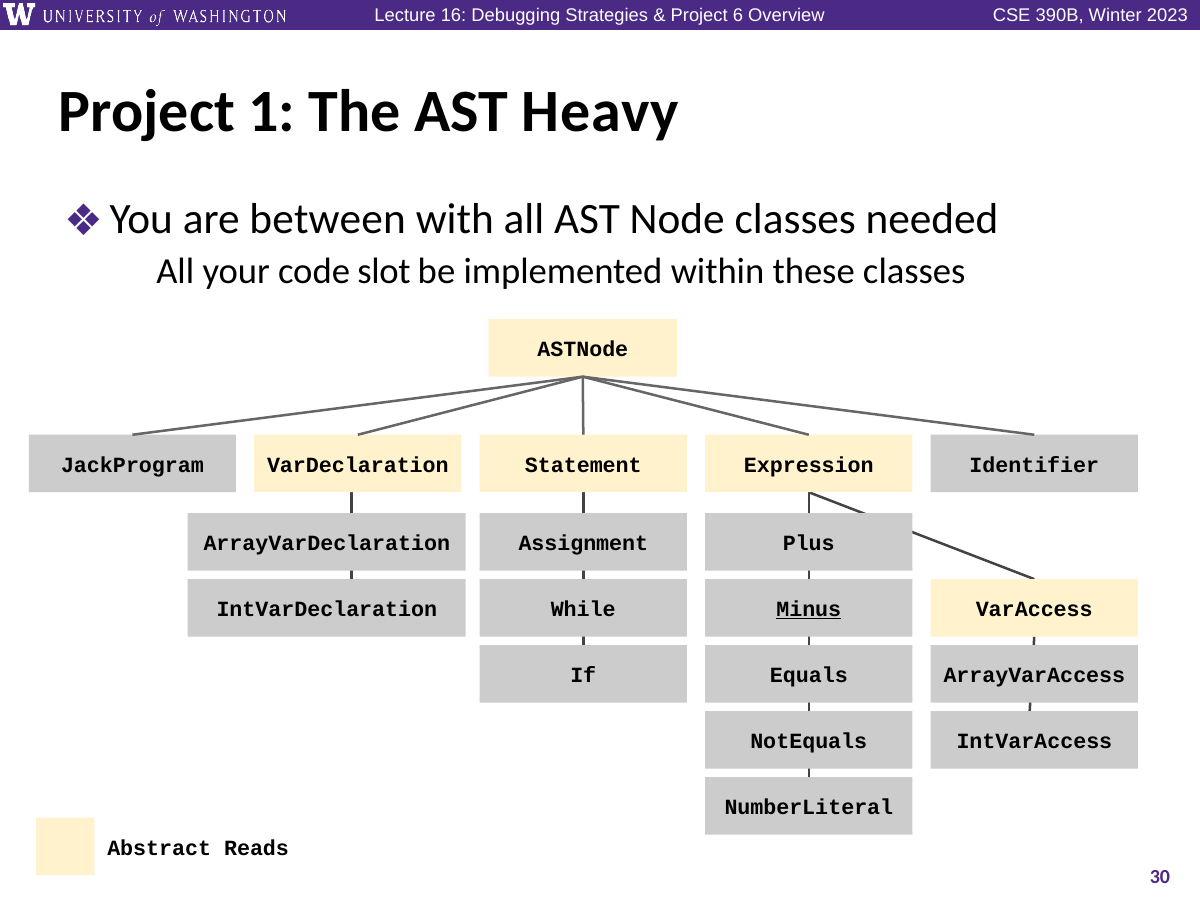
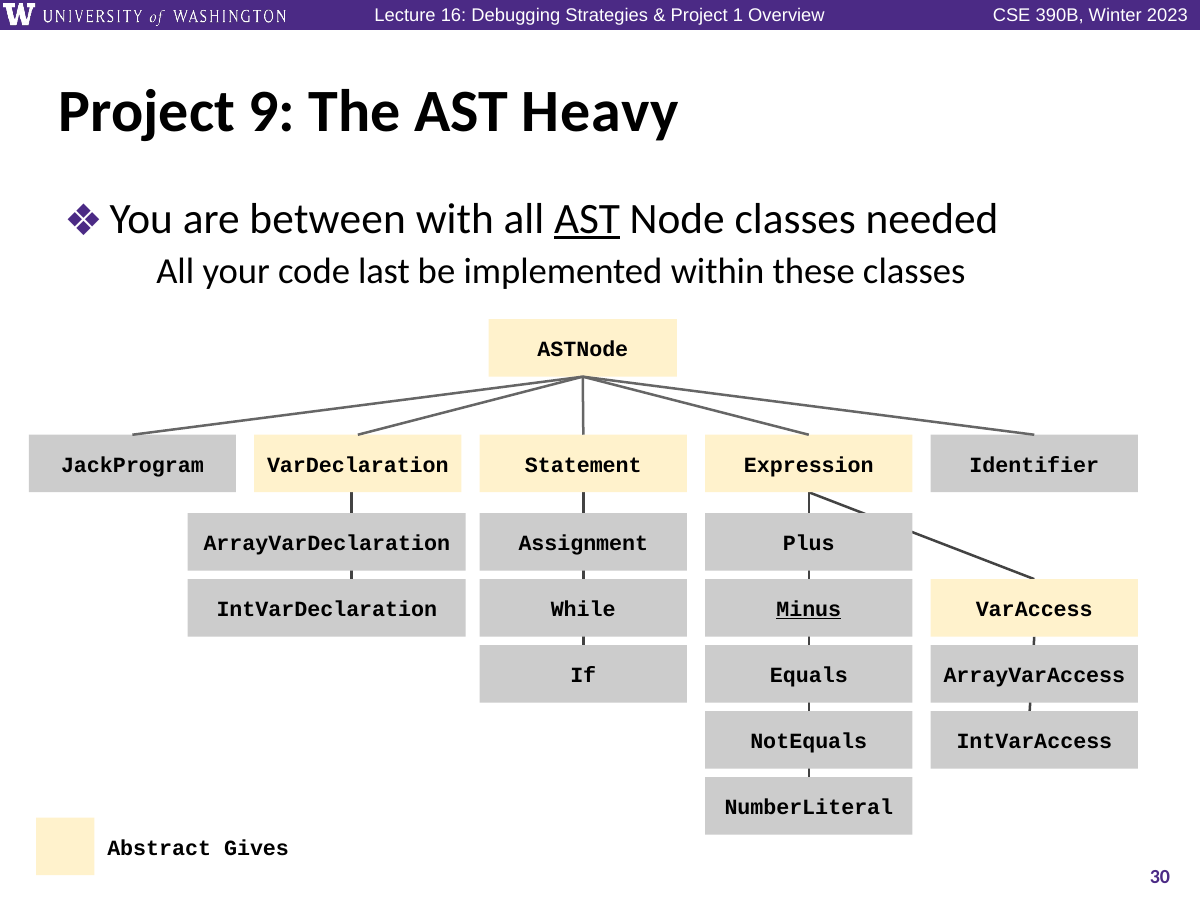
6: 6 -> 1 (738, 16)
1: 1 -> 9 (272, 111)
AST underline: none -> present (587, 219)
slot: slot -> last (384, 271)
Reads: Reads -> Gives (257, 848)
